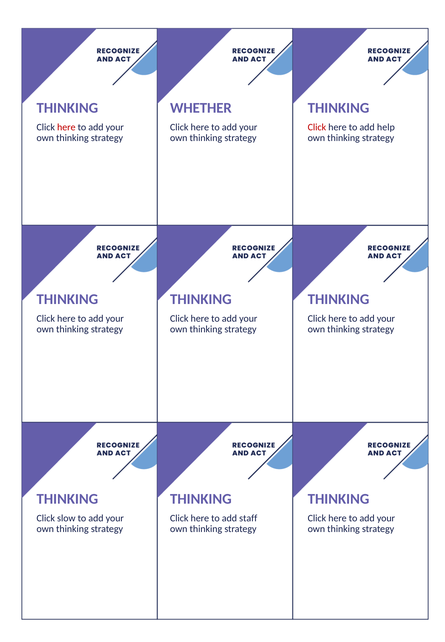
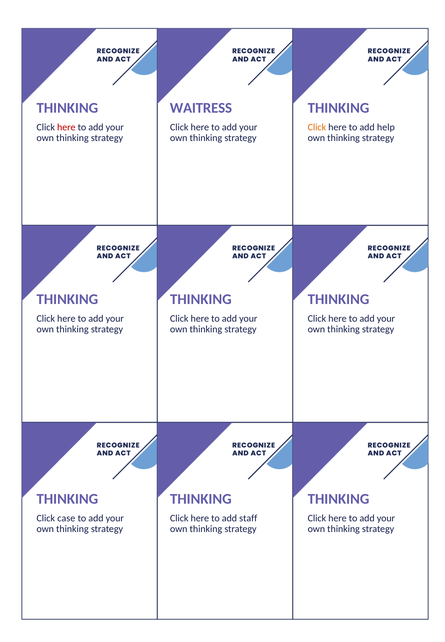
WHETHER: WHETHER -> WAITRESS (201, 108)
Click colour: red -> orange (317, 127)
slow: slow -> case (66, 519)
